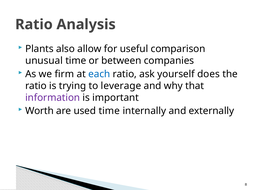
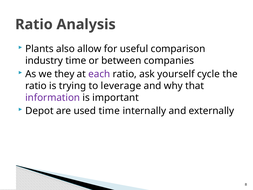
unusual: unusual -> industry (44, 61)
firm: firm -> they (64, 74)
each colour: blue -> purple (99, 74)
does: does -> cycle (209, 74)
Worth: Worth -> Depot (39, 111)
